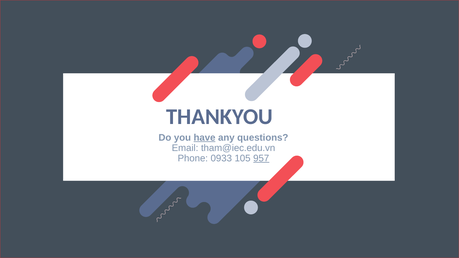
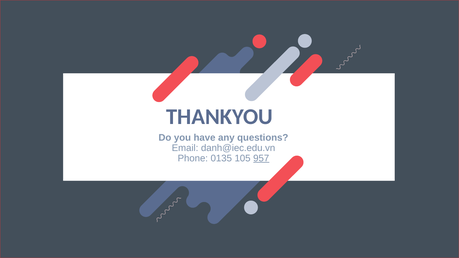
have underline: present -> none (205, 138)
tham@iec.edu.vn: tham@iec.edu.vn -> danh@iec.edu.vn (238, 148)
0933: 0933 -> 0135 (221, 158)
